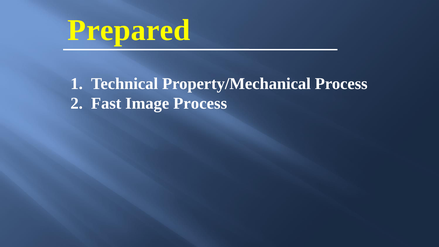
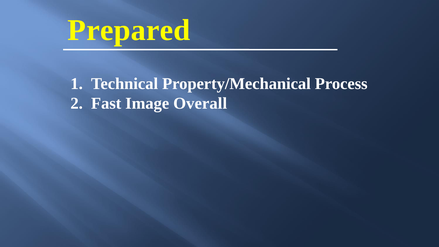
Image Process: Process -> Overall (200, 103)
